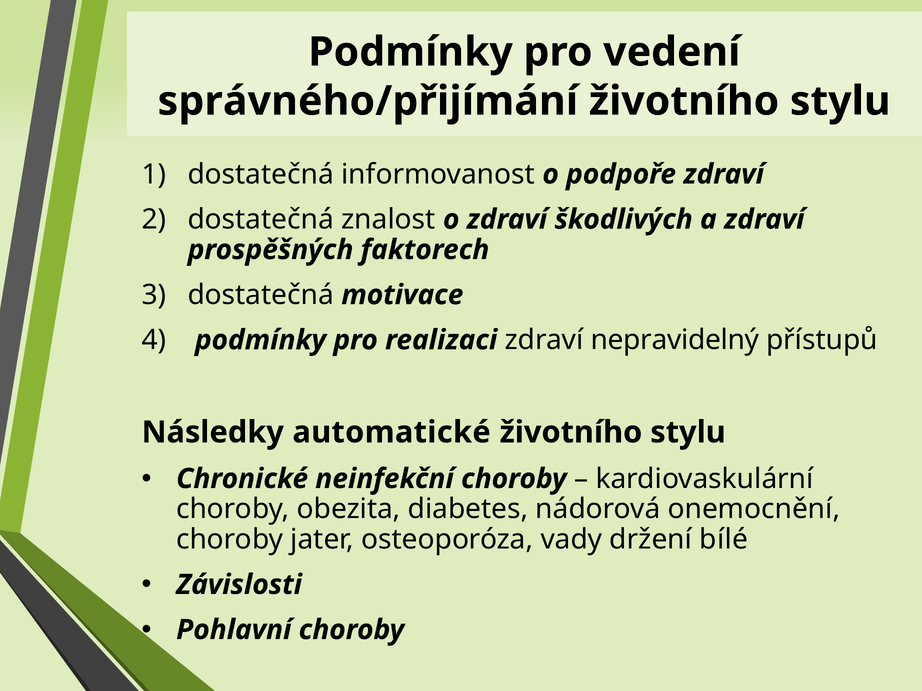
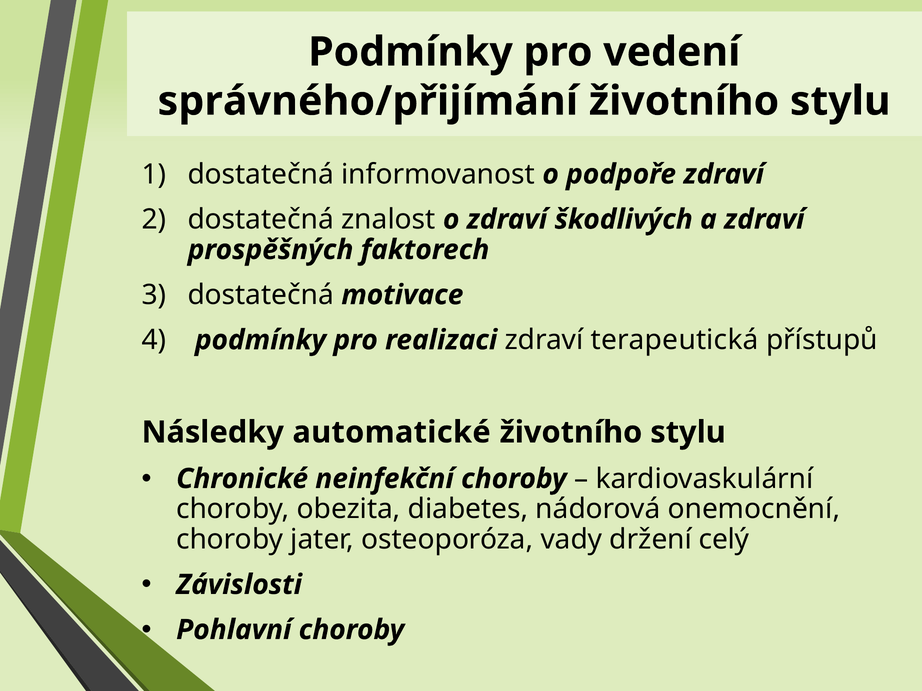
nepravidelný: nepravidelný -> terapeutická (675, 340)
bílé: bílé -> celý (724, 540)
